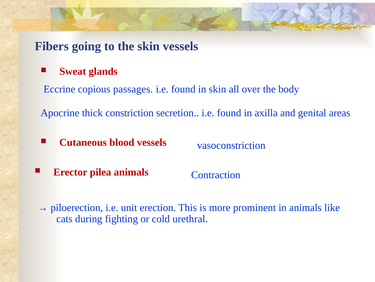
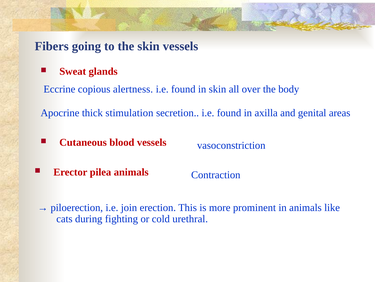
passages: passages -> alertness (133, 89)
constriction: constriction -> stimulation (129, 113)
unit: unit -> join (129, 207)
